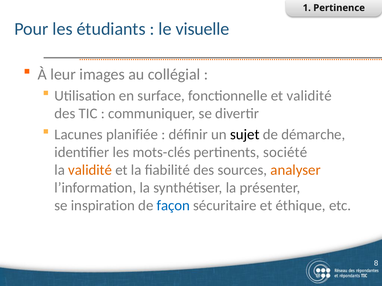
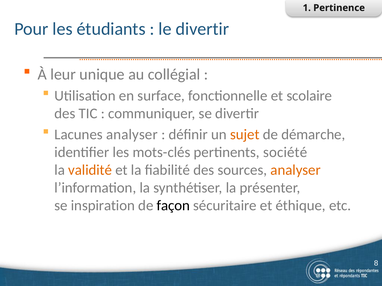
le visuelle: visuelle -> divertir (202, 29)
images: images -> unique (102, 75)
et validité: validité -> scolaire (309, 96)
Lacunes planifiée: planifiée -> analyser (132, 135)
sujet colour: black -> orange (245, 135)
façon colour: blue -> black (173, 206)
